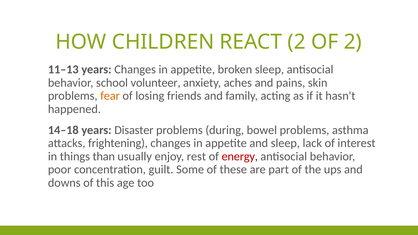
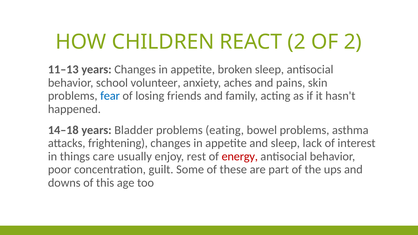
fear colour: orange -> blue (110, 96)
Disaster: Disaster -> Bladder (134, 130)
during: during -> eating (225, 130)
than: than -> care (104, 156)
